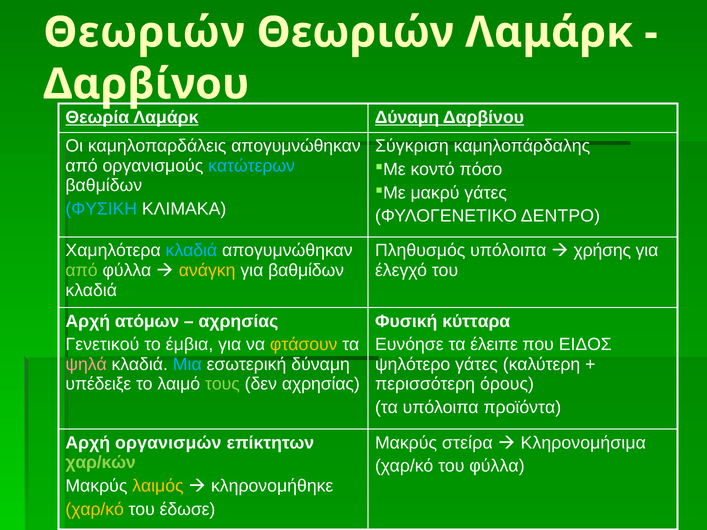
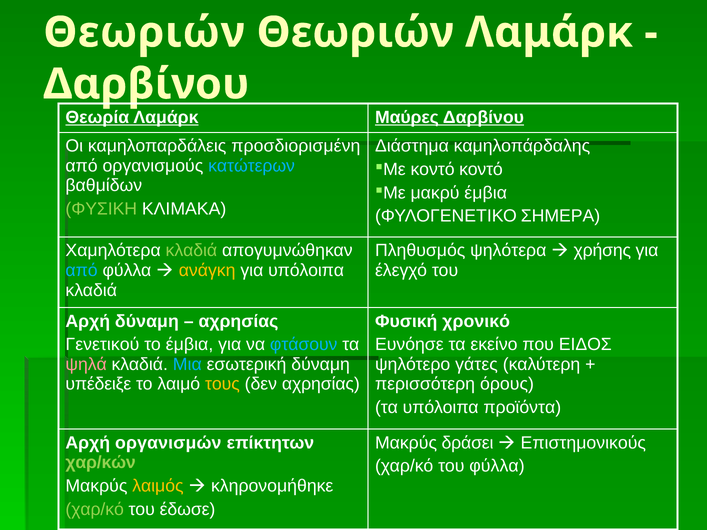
Δύναμη: Δύναμη -> Μαύρες (407, 117)
καμηλοπαρδάλεις απογυμνώθηκαν: απογυμνώθηκαν -> προσδιορισμένη (296, 146)
Σύγκριση: Σύγκριση -> Διάστημα (412, 146)
κοντό πόσο: πόσο -> κοντό (481, 169)
μακρύ γάτες: γάτες -> έμβια (486, 193)
ΦΥΣΙΚΗ colour: light blue -> light green (101, 209)
ΔΕΝΤΡΟ: ΔΕΝΤΡΟ -> ΣΗΜΕΡΑ (561, 216)
κλαδιά colour: light blue -> light green (191, 251)
Πληθυσμός υπόλοιπα: υπόλοιπα -> ψηλότερα (508, 251)
από colour: light green -> light blue (82, 271)
για βαθμίδων: βαθμίδων -> υπόλοιπα (306, 271)
Αρχή ατόμων: ατόμων -> δύναμη (147, 321)
κύτταρα: κύτταρα -> χρονικό (476, 321)
φτάσουν colour: yellow -> light blue (304, 345)
έλειπε: έλειπε -> εκείνο (494, 345)
τους colour: light green -> yellow (222, 384)
στείρα: στείρα -> δράσει (468, 443)
Κληρονομήσιμα: Κληρονομήσιμα -> Επιστημονικούς (583, 443)
χαρ/κό colour: yellow -> light green (95, 509)
